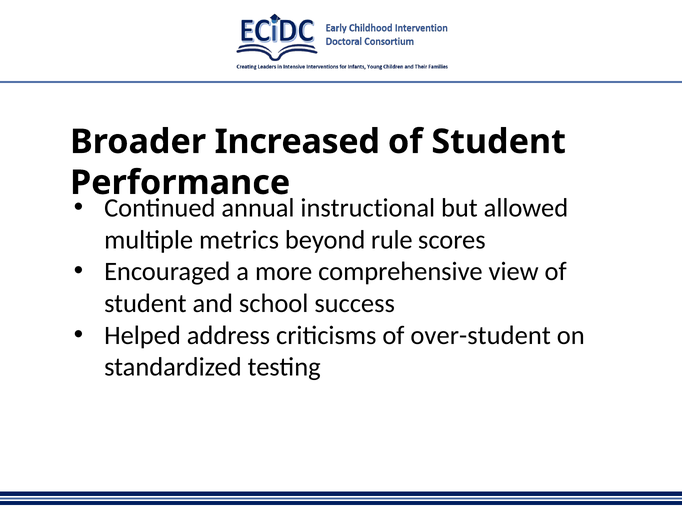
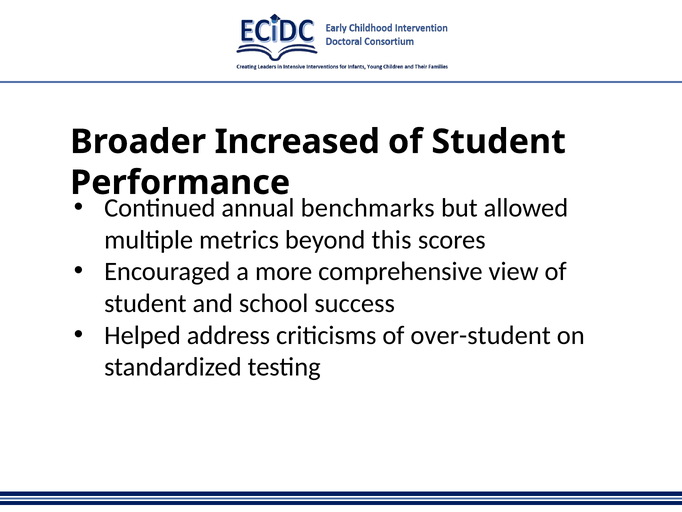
instructional: instructional -> benchmarks (368, 208)
rule: rule -> this (392, 240)
